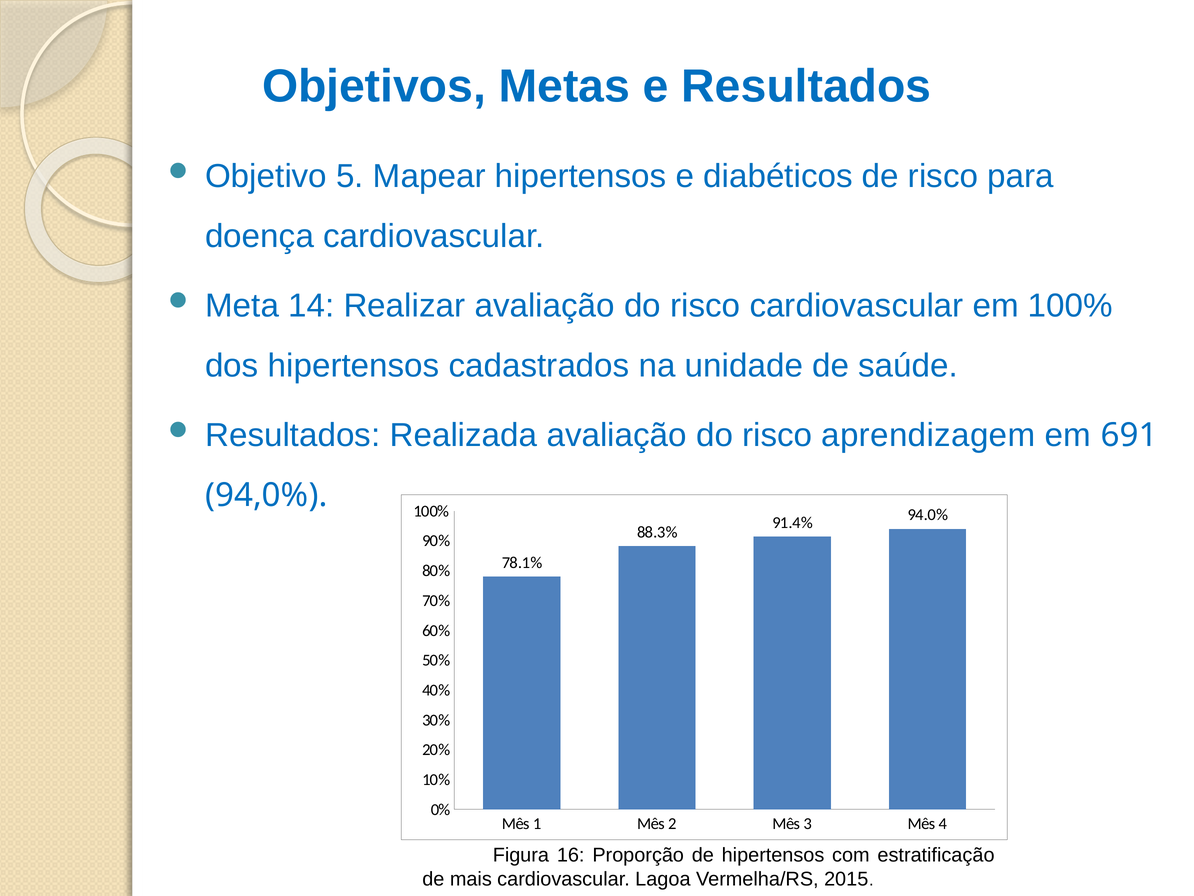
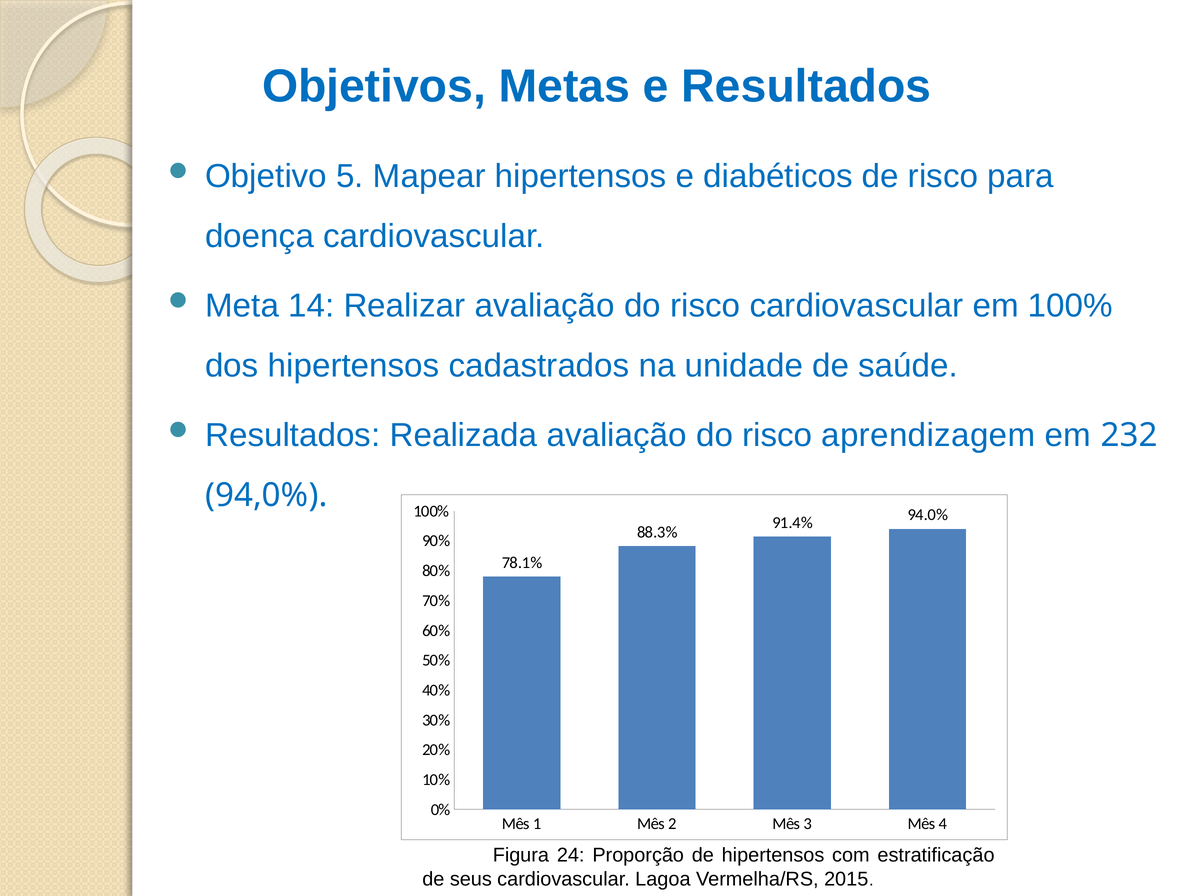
691: 691 -> 232 (1129, 435)
16: 16 -> 24 (571, 855)
mais: mais -> seus (471, 879)
